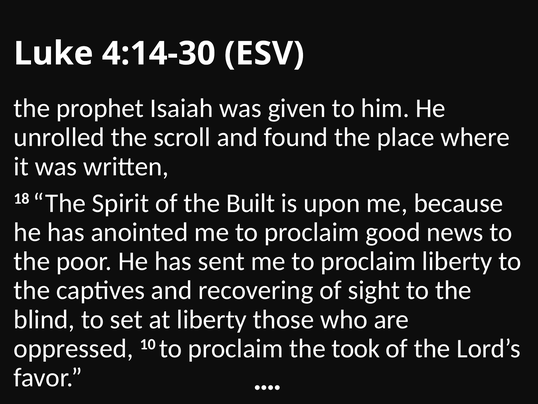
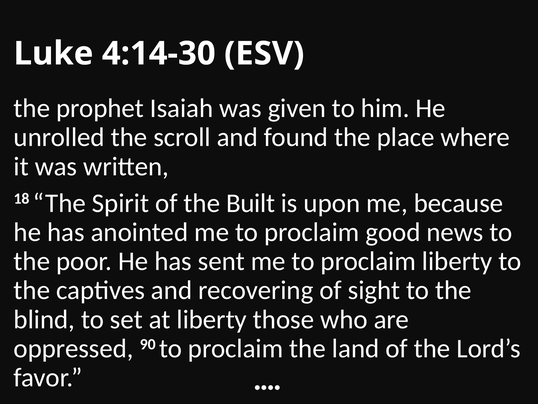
10: 10 -> 90 (148, 344)
took: took -> land (356, 348)
